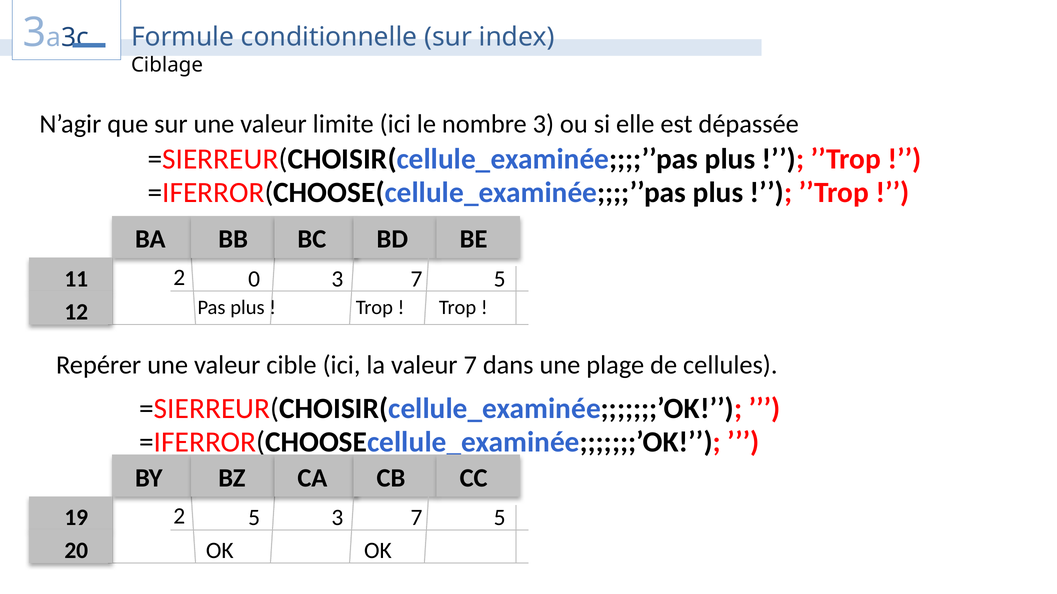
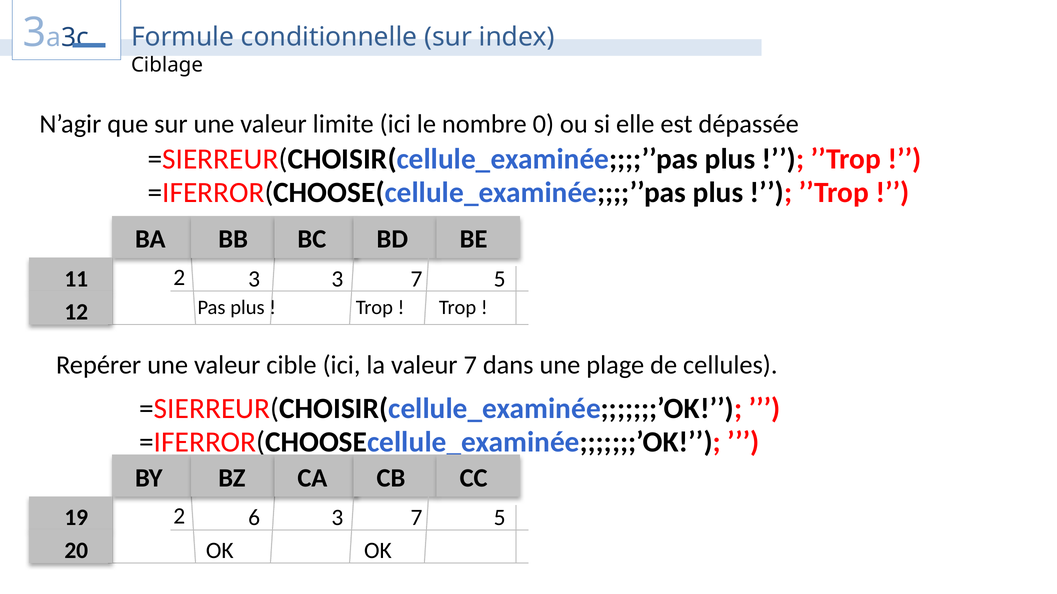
nombre 3: 3 -> 0 (543, 124)
2 0: 0 -> 3 (254, 279)
2 5: 5 -> 6 (254, 518)
